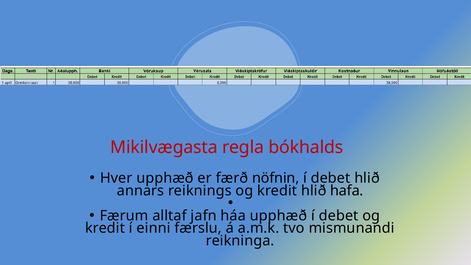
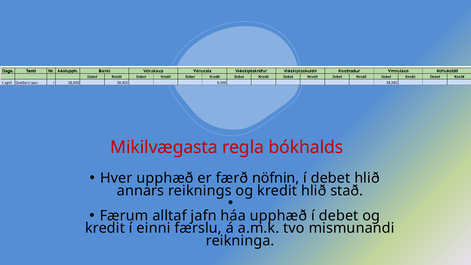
hafa: hafa -> stað (347, 191)
